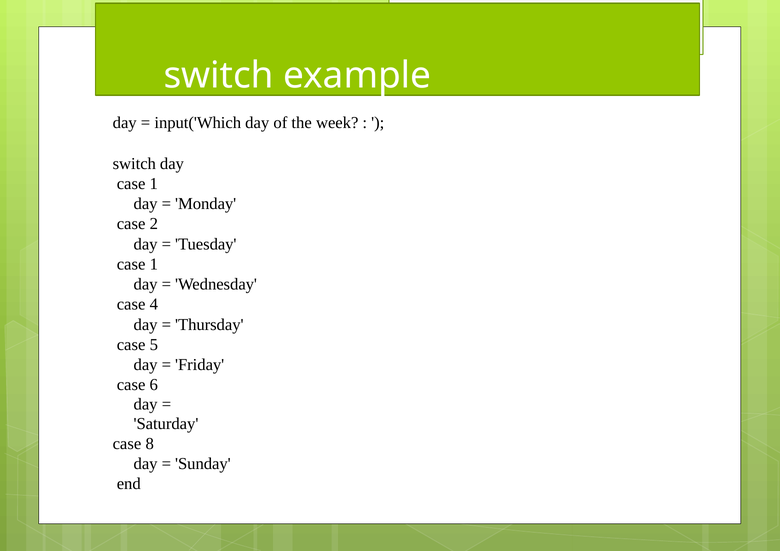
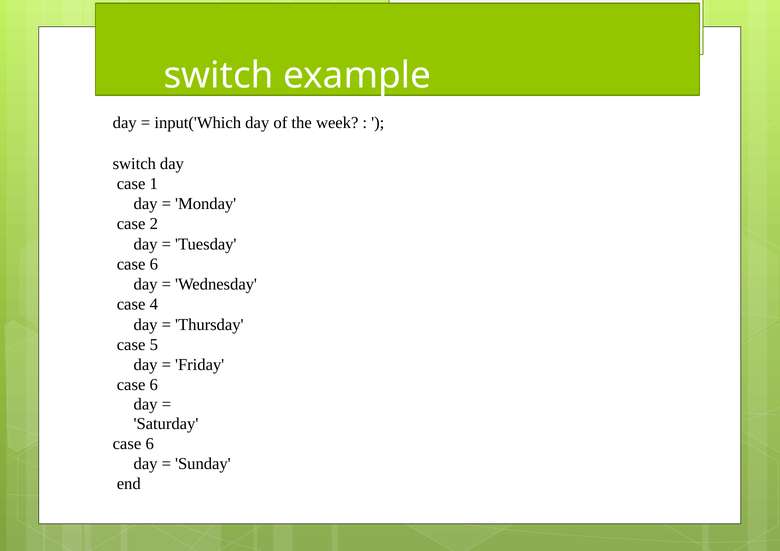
1: 1 -> 6 (154, 264)
8: 8 -> 6 (150, 444)
